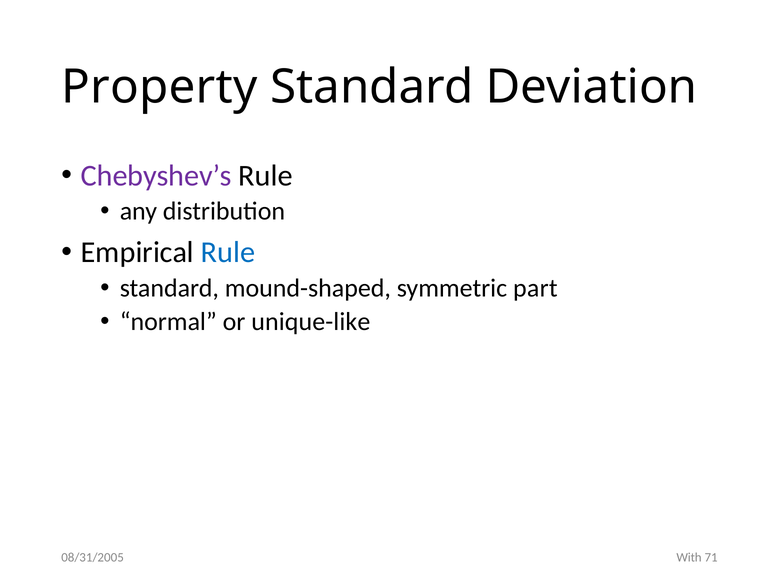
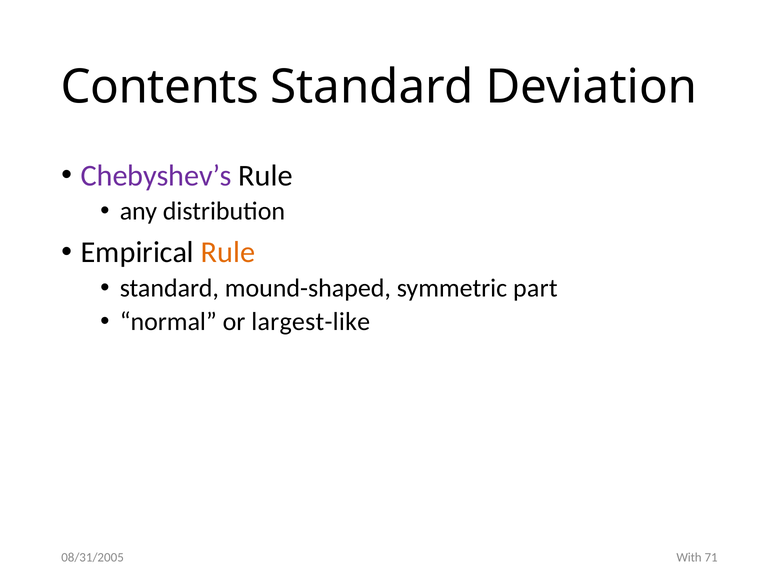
Property: Property -> Contents (160, 87)
Rule colour: blue -> orange (228, 253)
unique-like: unique-like -> largest-like (311, 322)
